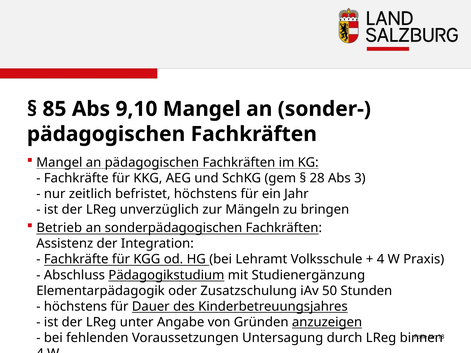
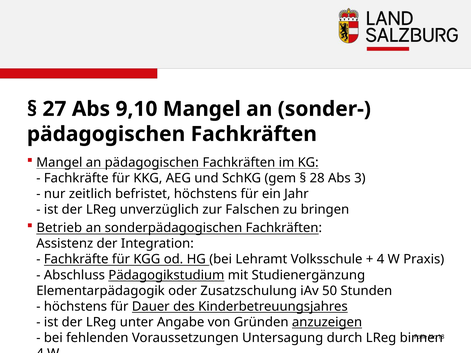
85: 85 -> 27 (54, 109)
Mängeln: Mängeln -> Falschen (252, 210)
